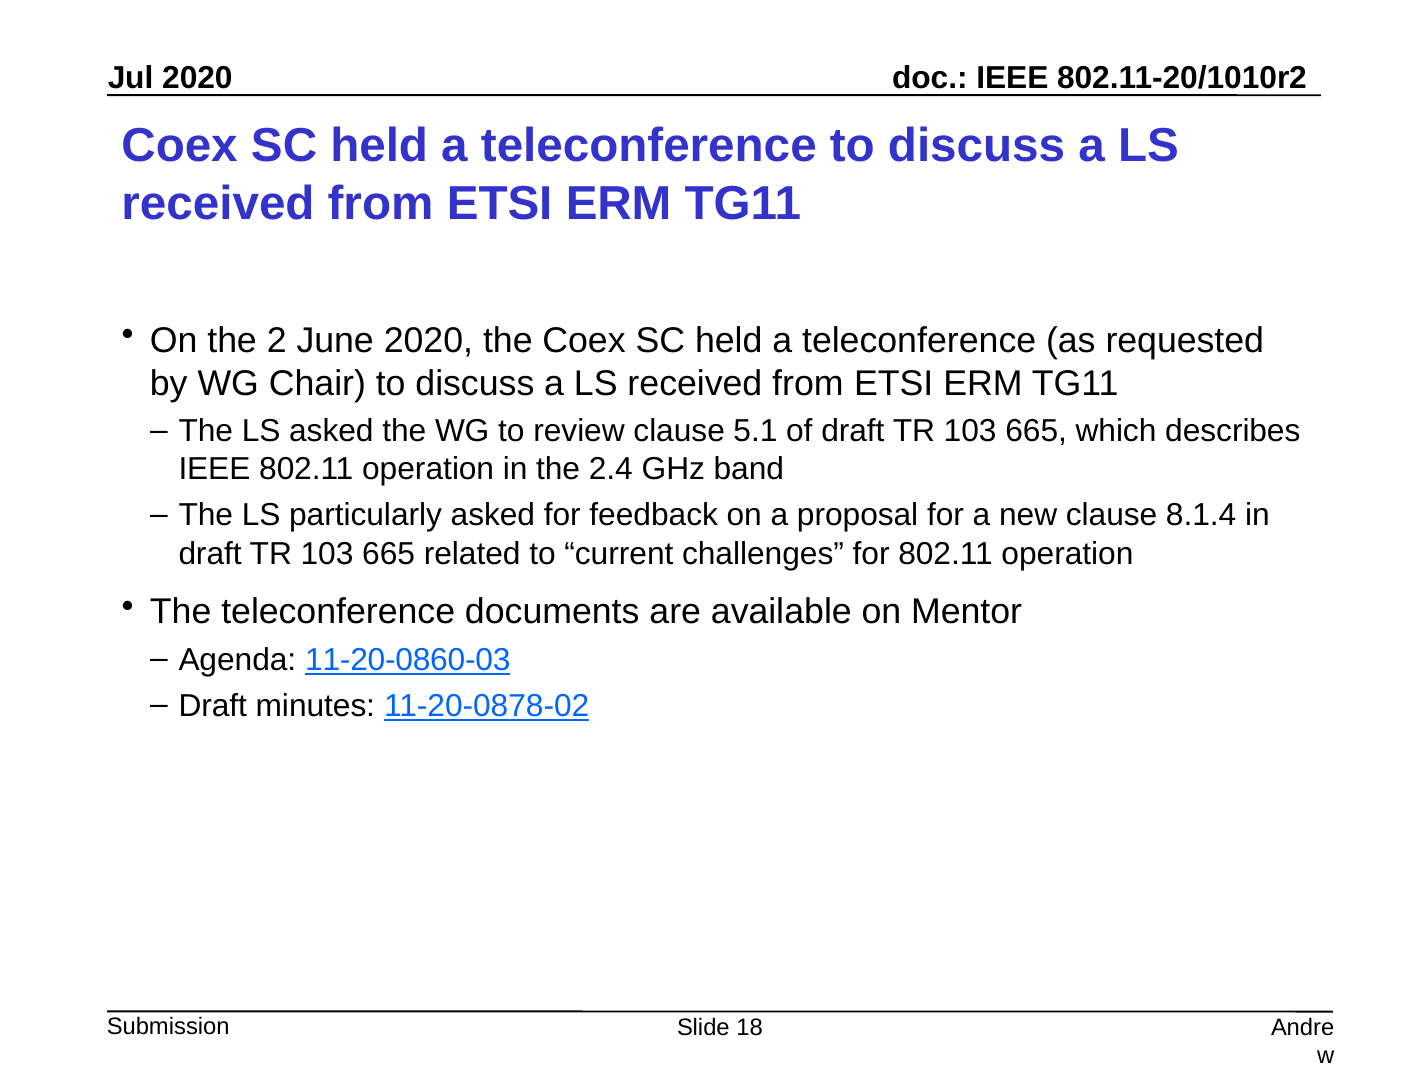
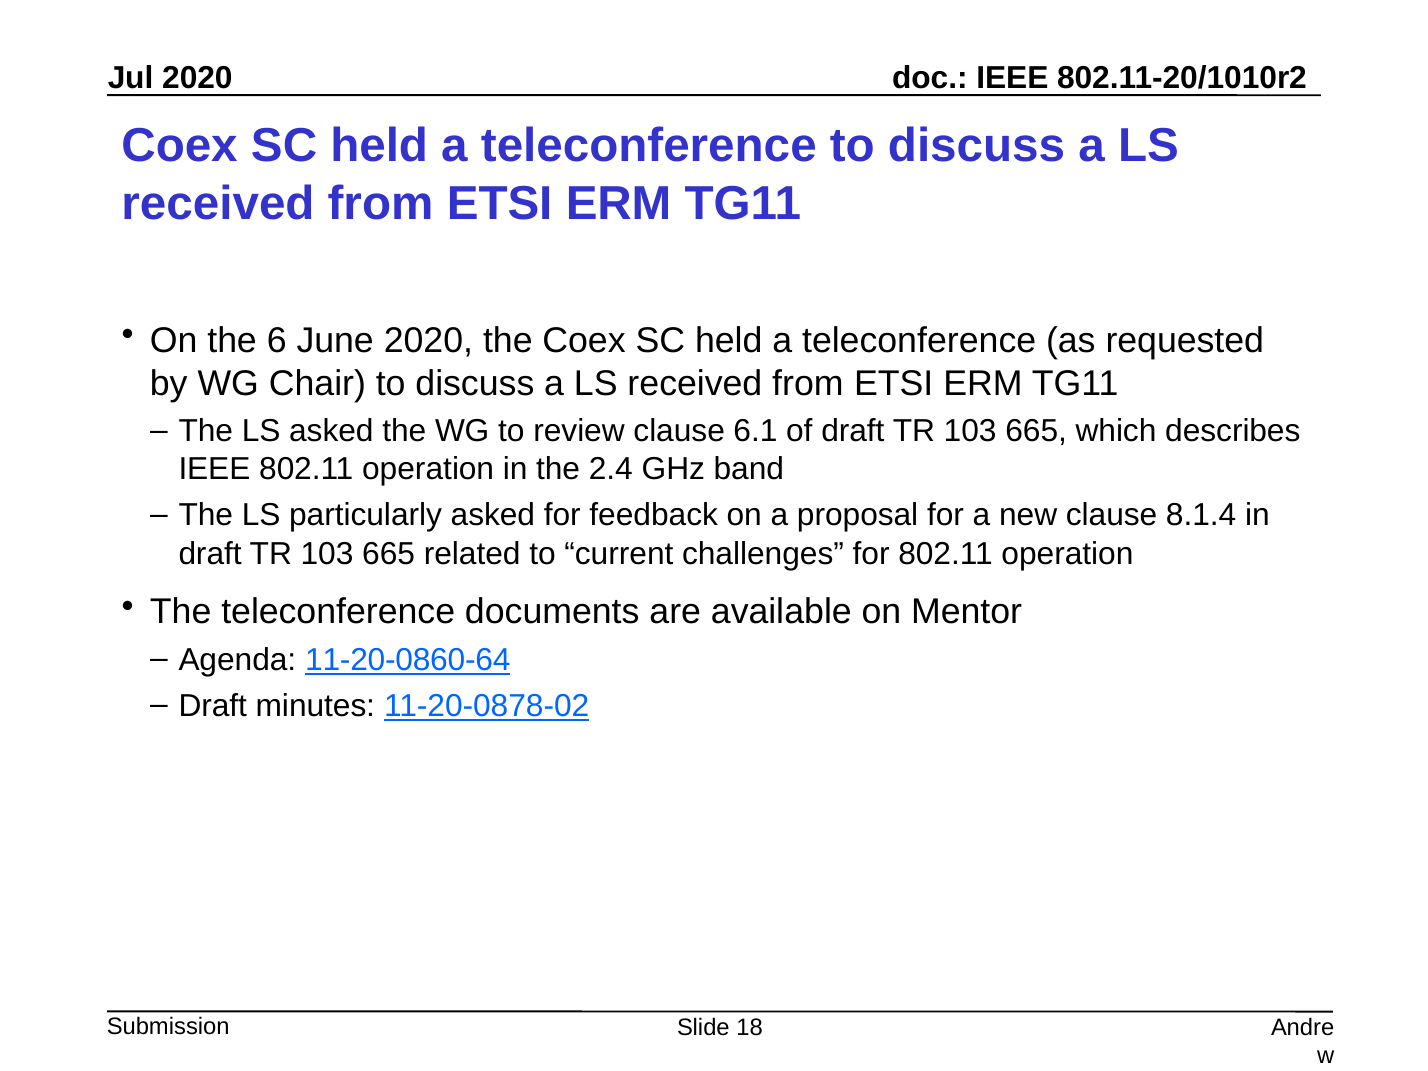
2: 2 -> 6 (277, 340)
5.1: 5.1 -> 6.1 (755, 431)
11-20-0860-03: 11-20-0860-03 -> 11-20-0860-64 (408, 660)
